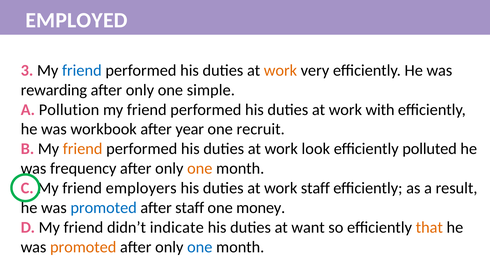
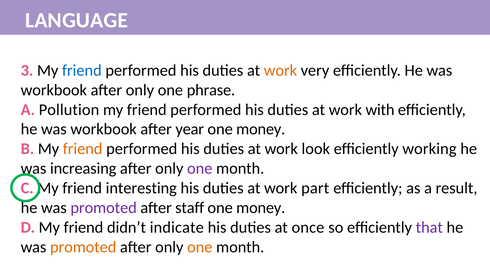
EMPLOYED: EMPLOYED -> LANGUAGE (77, 20)
rewarding: rewarding -> workbook (54, 90)
simple: simple -> phrase (211, 90)
recruit: recruit -> money (261, 129)
polluted: polluted -> working (429, 149)
frequency: frequency -> increasing (83, 168)
one colour: orange -> purple (200, 168)
employers: employers -> interesting (141, 188)
work staff: staff -> part (315, 188)
promoted colour: blue -> purple (104, 207)
want: want -> once (308, 227)
that colour: orange -> purple (429, 227)
one colour: blue -> orange (200, 247)
